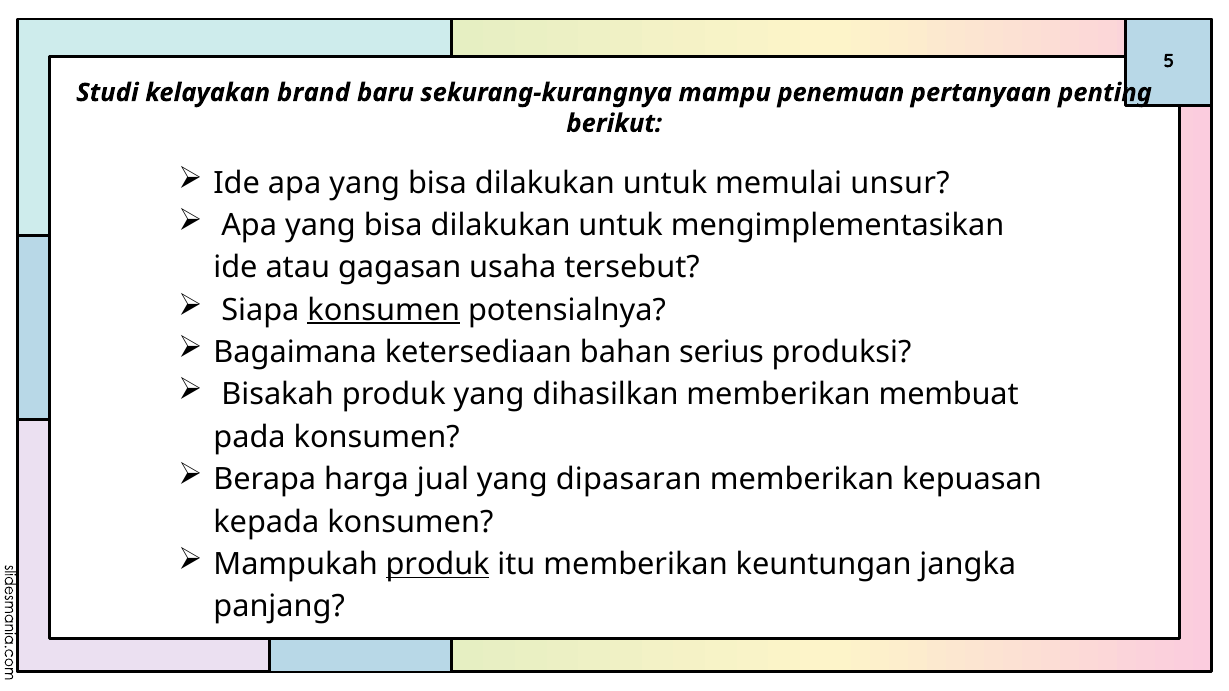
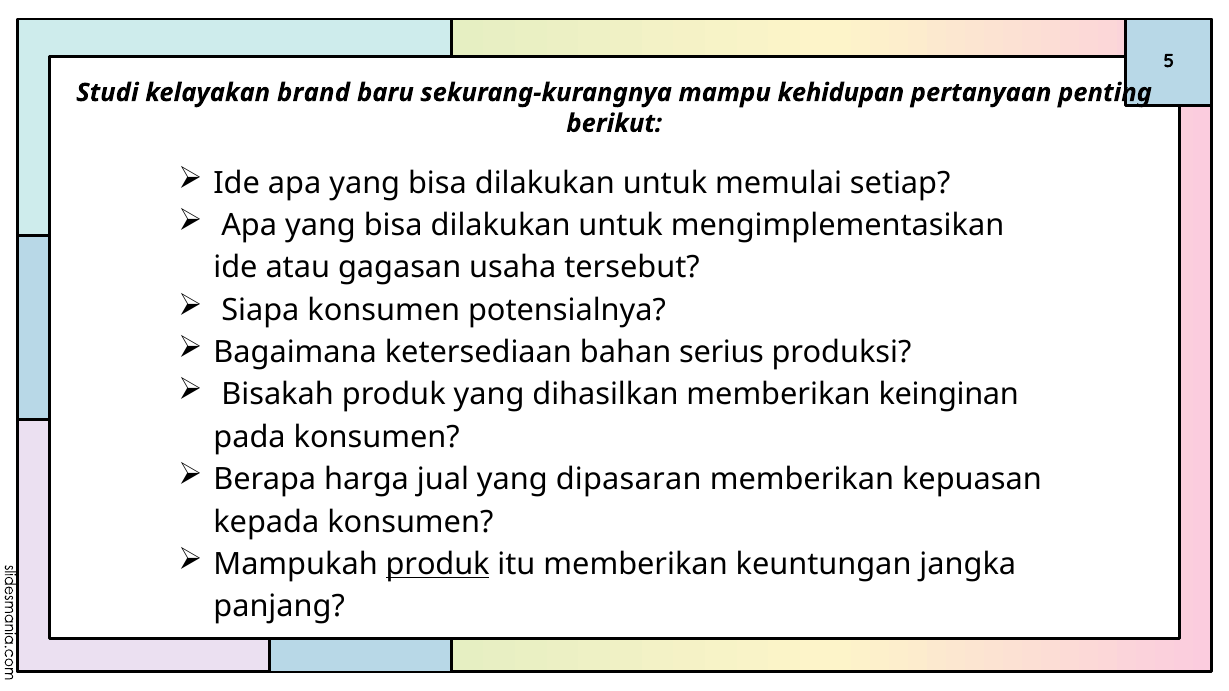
penemuan: penemuan -> kehidupan (841, 93)
unsur: unsur -> setiap (900, 183)
konsumen underline: present -> none (384, 310)
membuat: membuat -> keinginan (949, 395)
